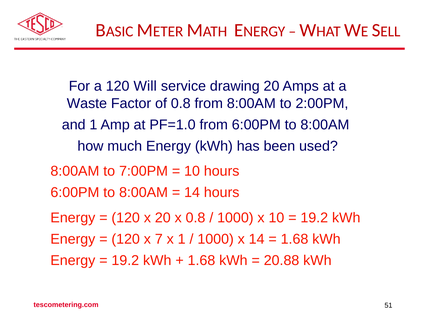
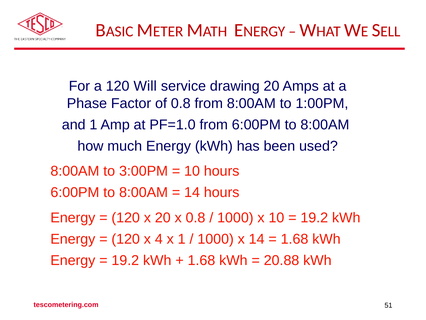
Waste: Waste -> Phase (87, 103)
2:00PM: 2:00PM -> 1:00PM (322, 103)
7:00PM: 7:00PM -> 3:00PM (144, 171)
7: 7 -> 4 (159, 239)
